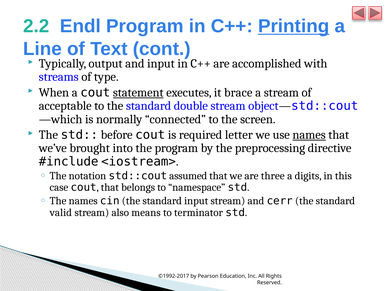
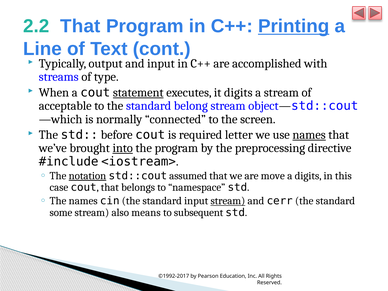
2.2 Endl: Endl -> That (80, 26)
it brace: brace -> digits (238, 92)
double: double -> belong (191, 106)
into underline: none -> present (123, 148)
notation underline: none -> present (87, 176)
three: three -> move (273, 176)
stream underline: none -> present (228, 201)
valid: valid -> some (61, 212)
terminator: terminator -> subsequent (199, 212)
